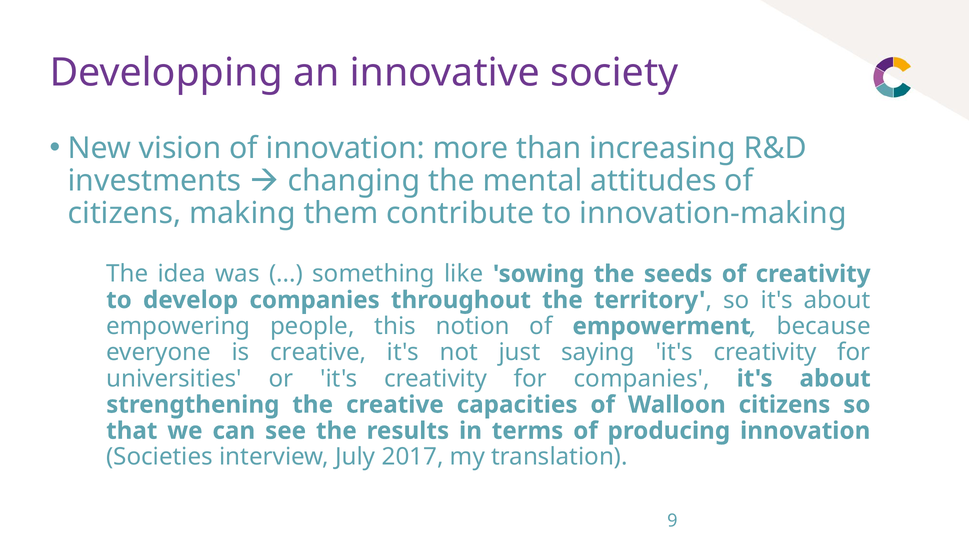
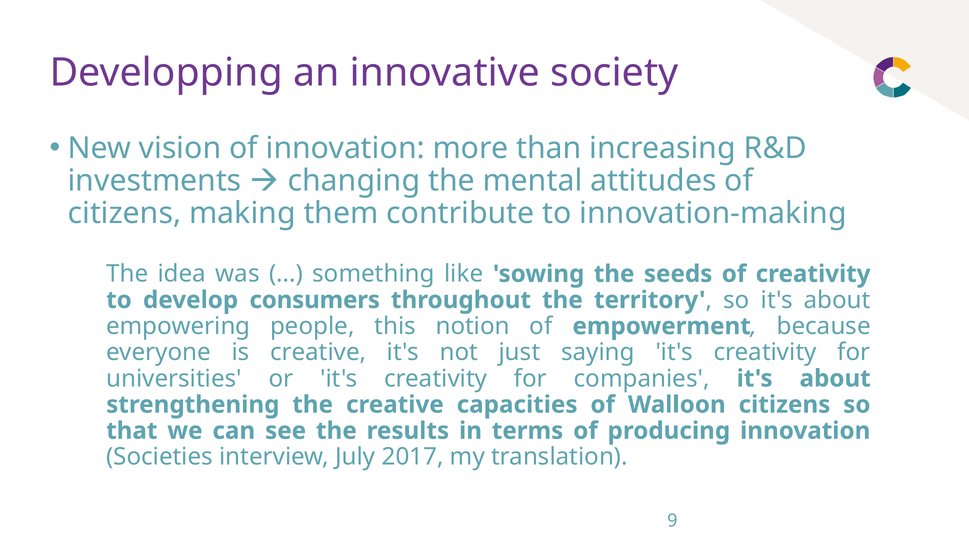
develop companies: companies -> consumers (315, 300)
